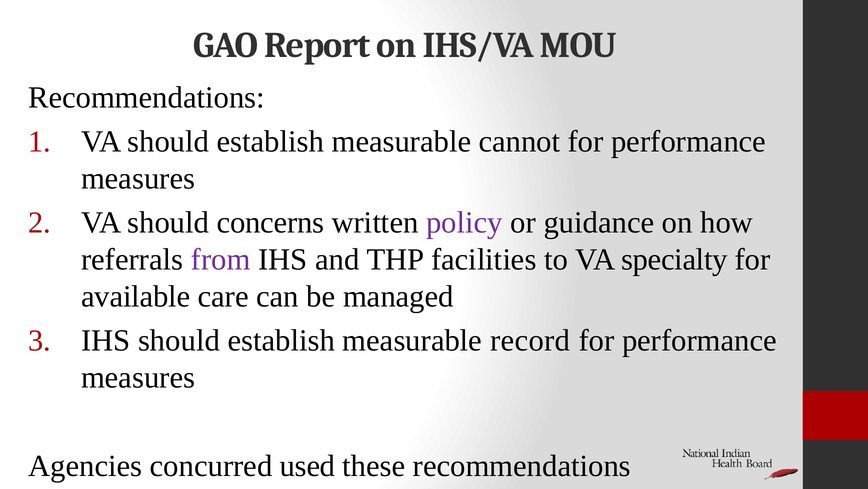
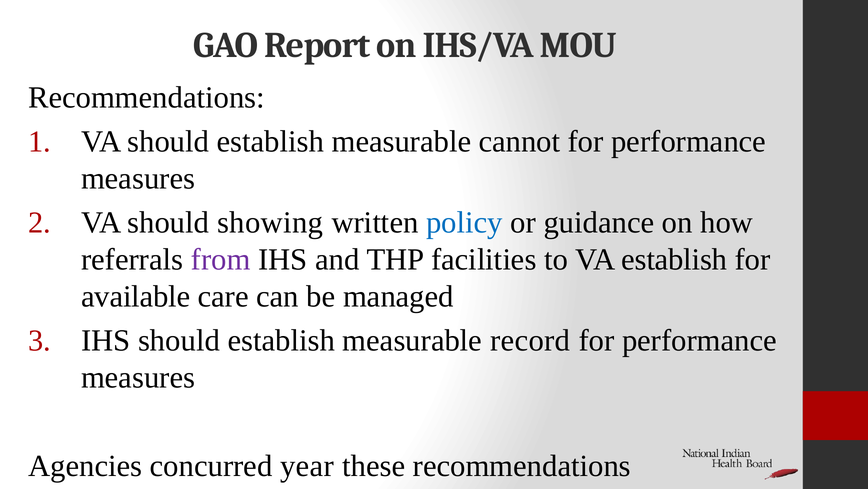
concerns: concerns -> showing (270, 222)
policy colour: purple -> blue (464, 222)
VA specialty: specialty -> establish (674, 259)
used: used -> year (307, 465)
